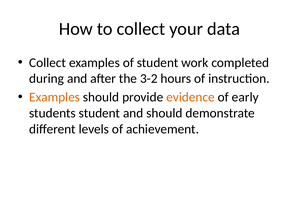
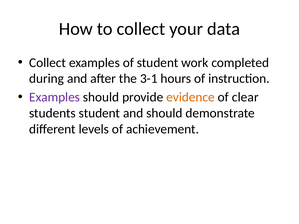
3-2: 3-2 -> 3-1 (149, 79)
Examples colour: orange -> purple (55, 97)
early: early -> clear (245, 97)
